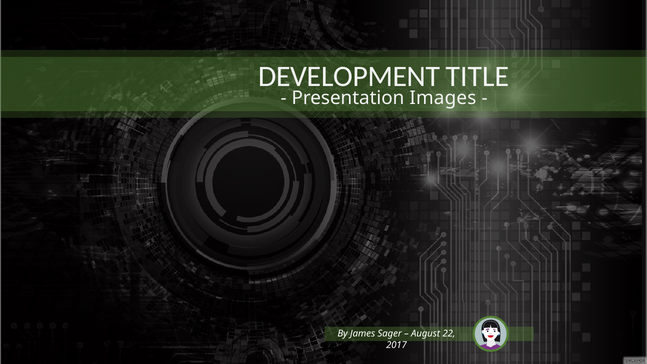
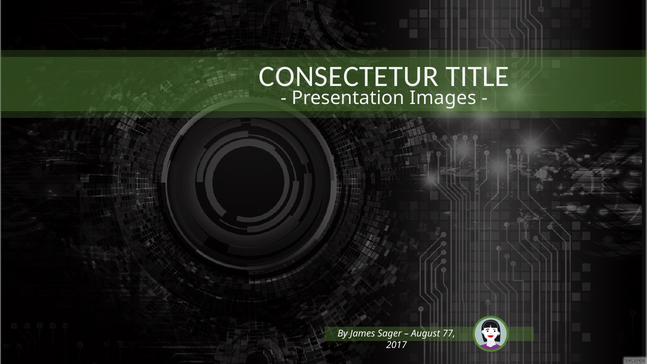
DEVELOPMENT: DEVELOPMENT -> CONSECTETUR (349, 76)
22: 22 -> 77 (449, 334)
